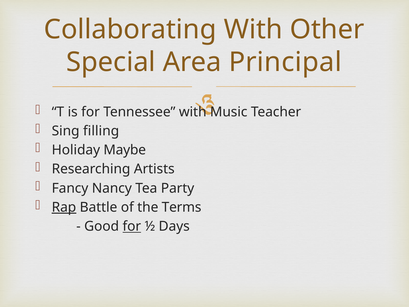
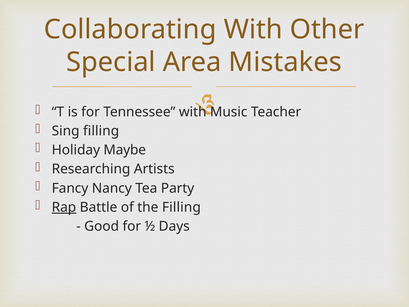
Principal: Principal -> Mistakes (285, 62)
the Terms: Terms -> Filling (181, 207)
for underline: present -> none (132, 226)
